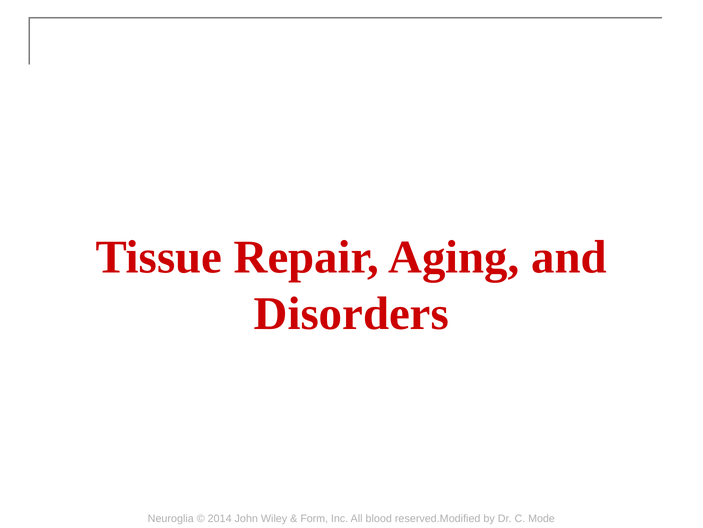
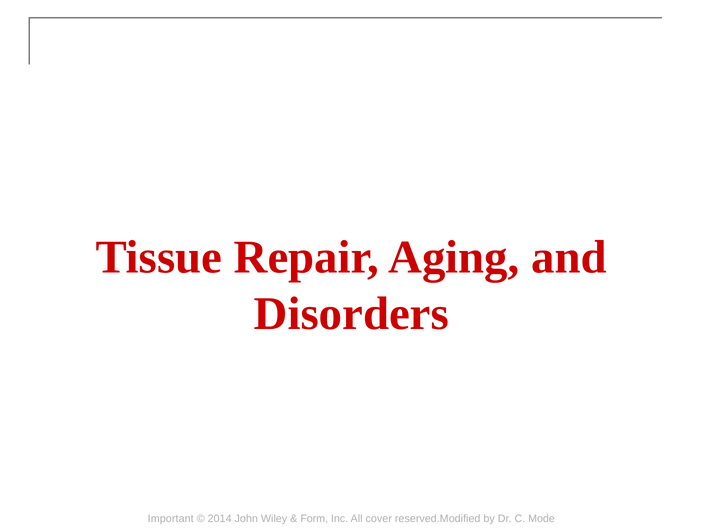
Neuroglia: Neuroglia -> Important (171, 518)
blood: blood -> cover (379, 518)
